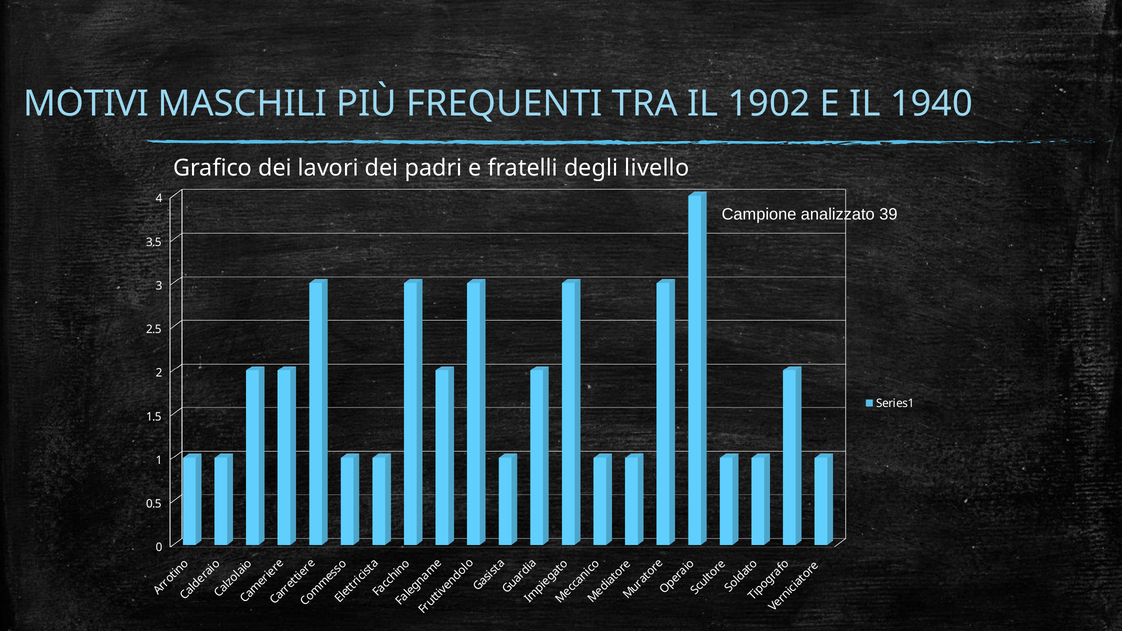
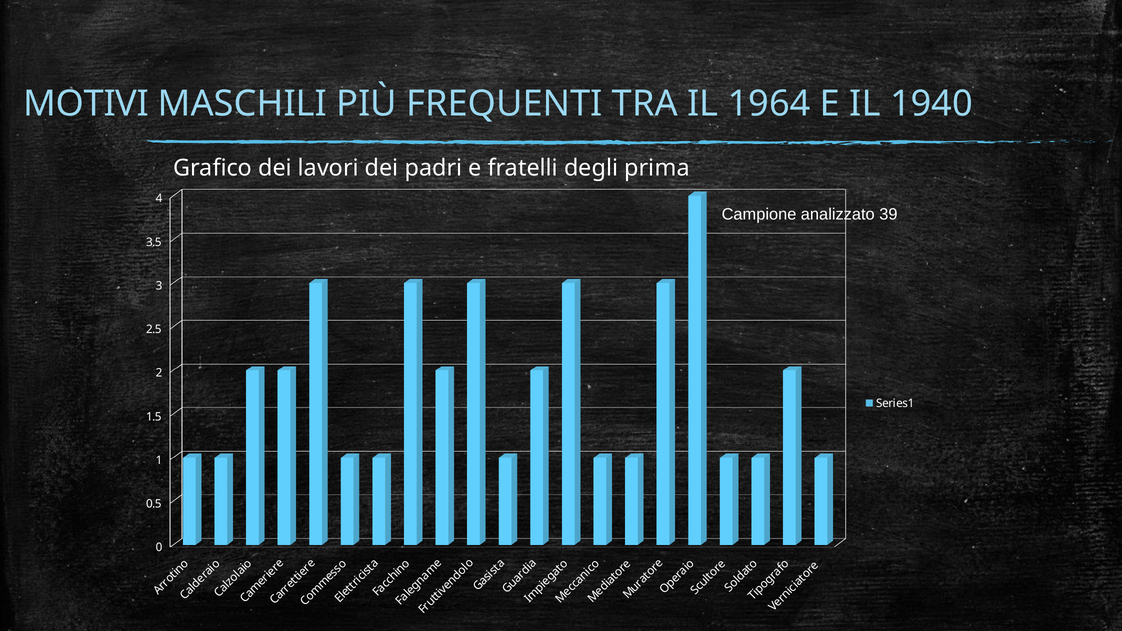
1902: 1902 -> 1964 (769, 104)
livello: livello -> prima (657, 168)
